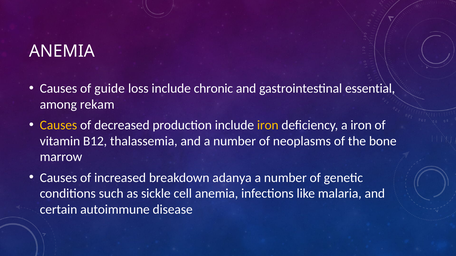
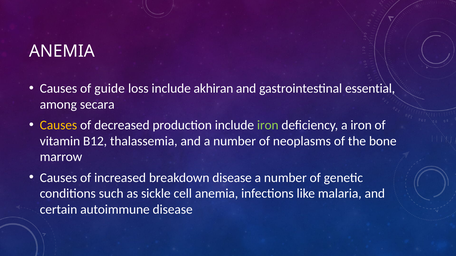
chronic: chronic -> akhiran (213, 89)
rekam: rekam -> secara (97, 105)
iron colour: yellow -> light green (268, 125)
breakdown adanya: adanya -> disease (232, 178)
